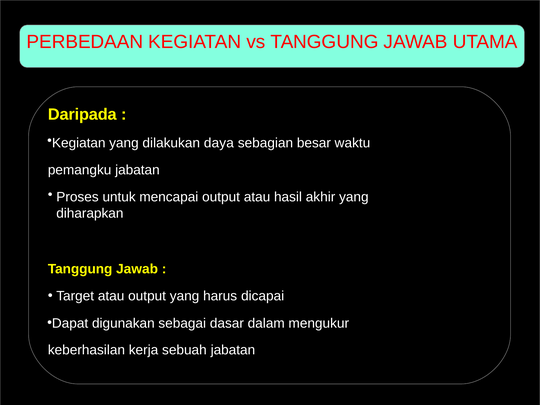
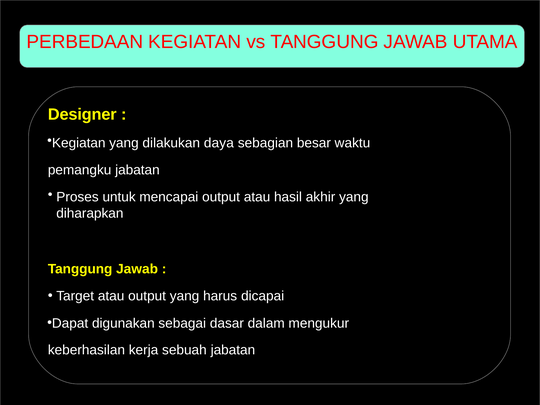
Daripada: Daripada -> Designer (82, 114)
